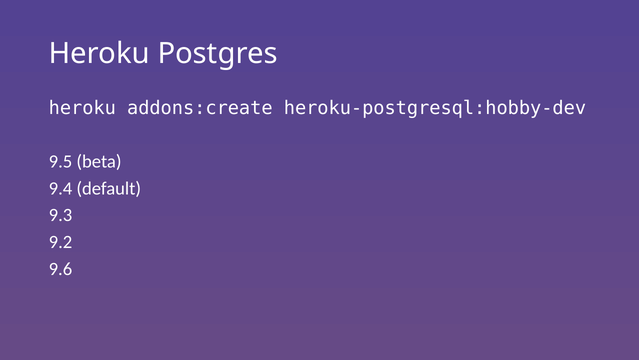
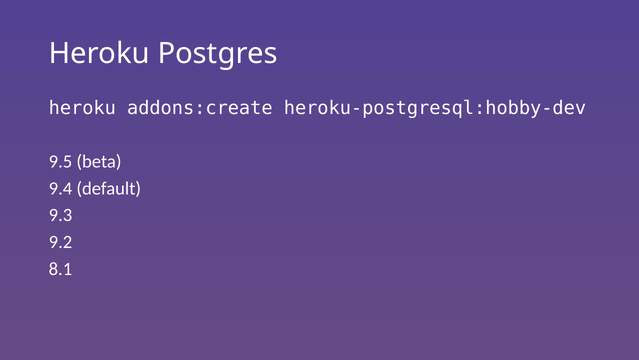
9.6: 9.6 -> 8.1 (60, 269)
